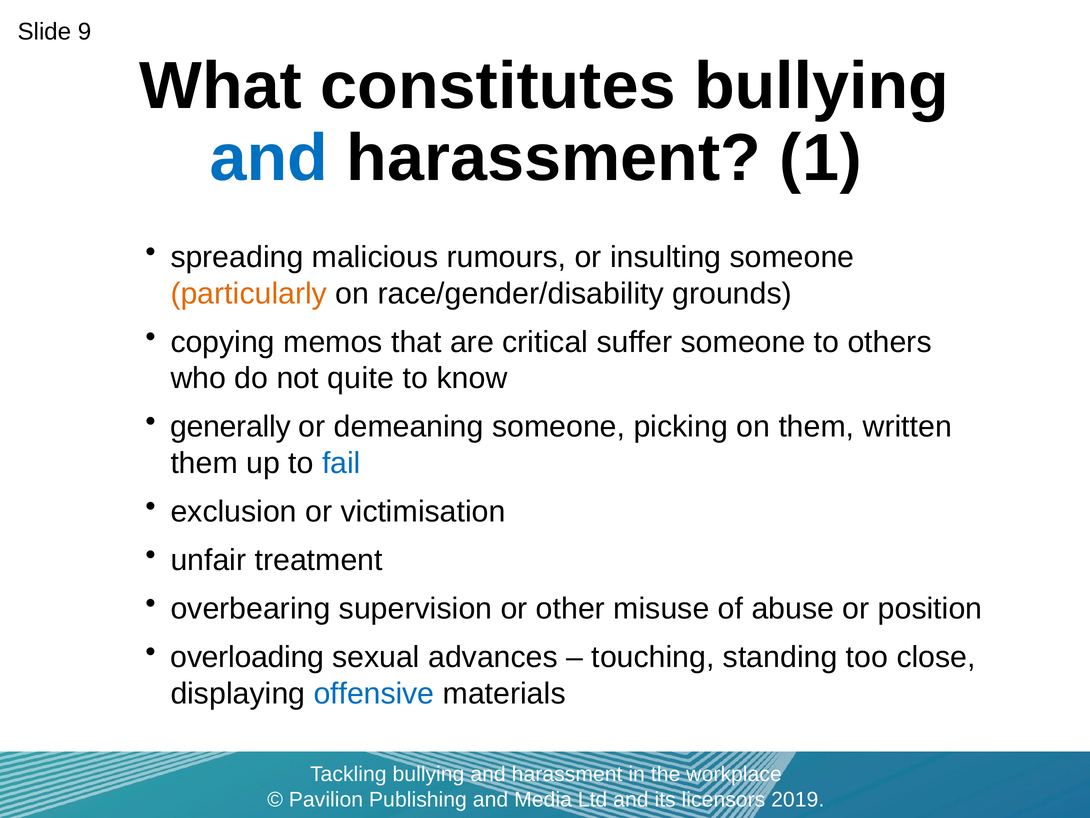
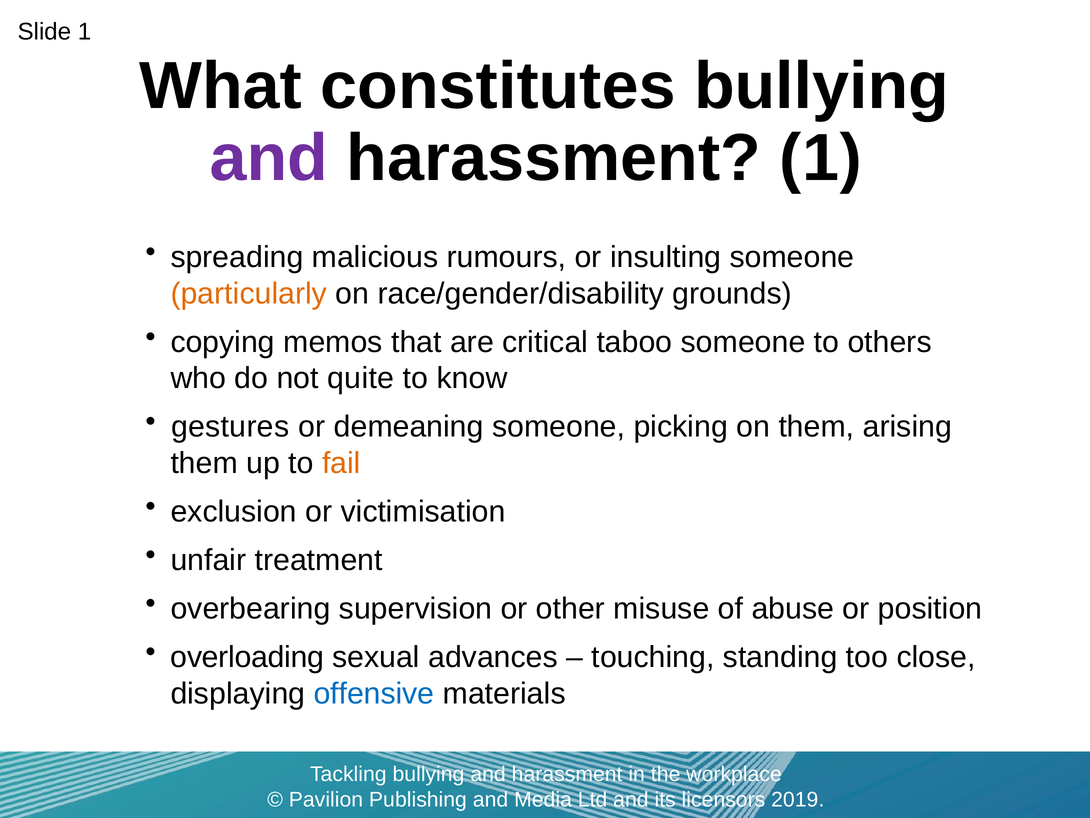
Slide 9: 9 -> 1 (85, 32)
and colour: blue -> purple (269, 158)
suffer: suffer -> taboo (634, 342)
generally: generally -> gestures (230, 427)
written: written -> arising (907, 427)
fail colour: blue -> orange (341, 463)
